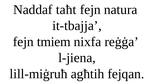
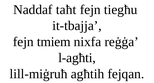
natura: natura -> tiegħu (121, 10)
l-jiena: l-jiena -> l-agħti (77, 58)
